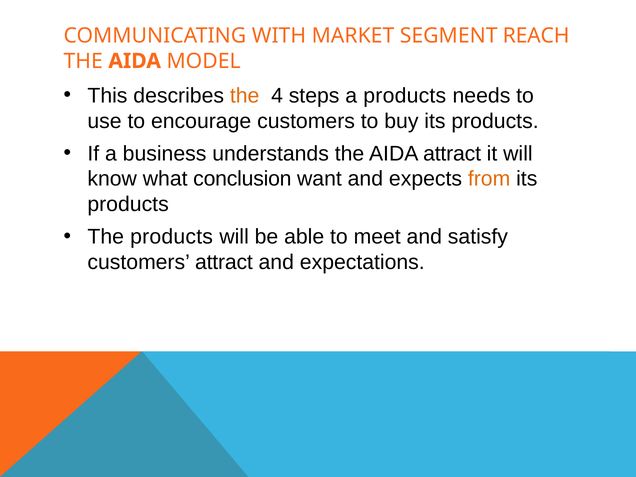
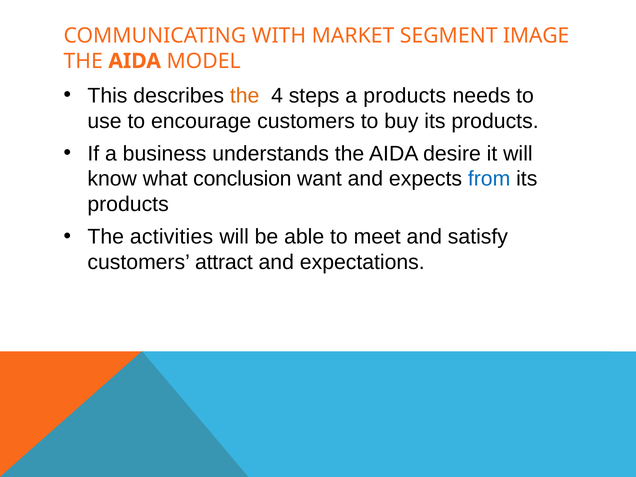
REACH: REACH -> IMAGE (536, 36)
AIDA attract: attract -> desire (452, 154)
from colour: orange -> blue (489, 179)
The products: products -> activities (172, 237)
